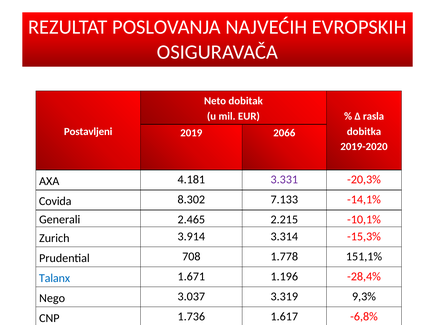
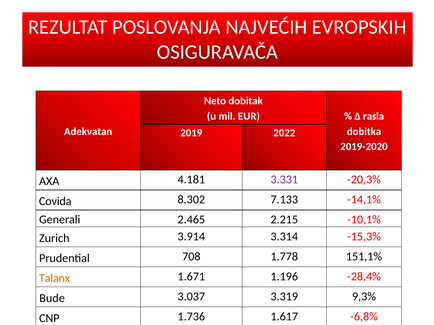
Postavljeni: Postavljeni -> Adekvatan (88, 132)
2066: 2066 -> 2022 (284, 133)
Talanx colour: blue -> orange (55, 279)
Nego: Nego -> Bude (52, 299)
